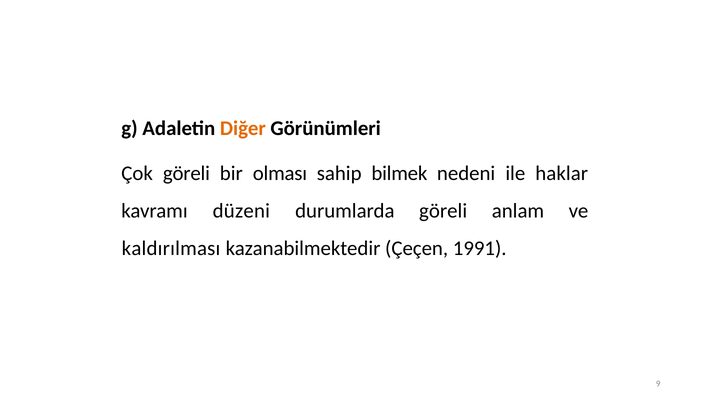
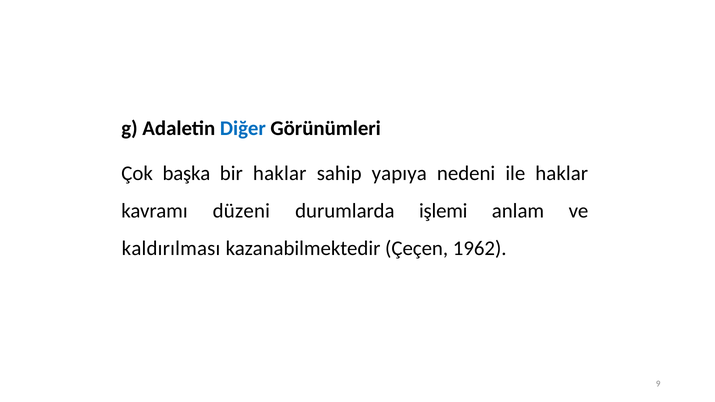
Diğer colour: orange -> blue (243, 128)
Çok göreli: göreli -> başka (186, 173)
bir olması: olması -> haklar (280, 173)
bilmek: bilmek -> yapıya (399, 173)
durumlarda göreli: göreli -> işlemi (443, 211)
1991: 1991 -> 1962 (480, 248)
